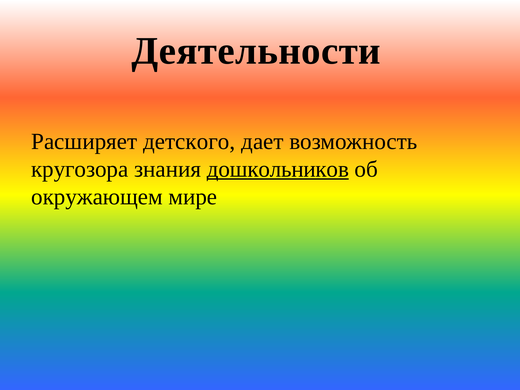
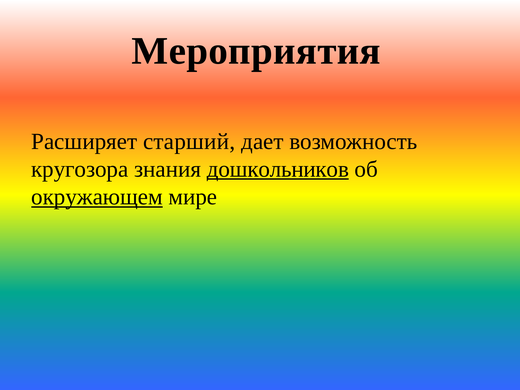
Деятельности: Деятельности -> Мероприятия (256, 51)
детского: детского -> старший (189, 141)
окружающем underline: none -> present (97, 197)
